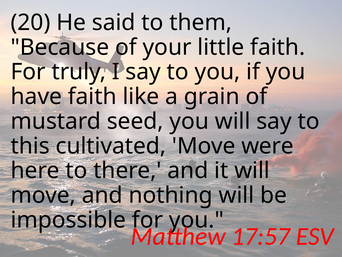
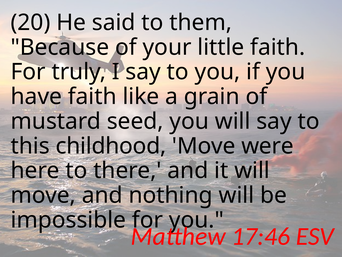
cultivated: cultivated -> childhood (111, 146)
17:57: 17:57 -> 17:46 (261, 236)
